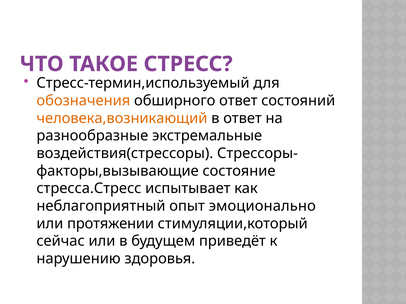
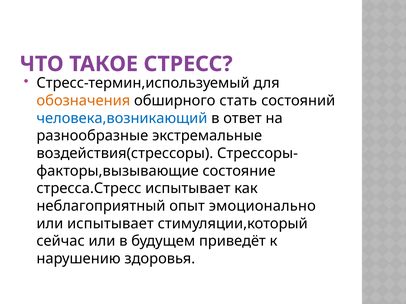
обширного ответ: ответ -> стать (238, 101)
человека,возникающий colour: orange -> blue (122, 118)
или протяжении: протяжении -> испытывает (110, 224)
